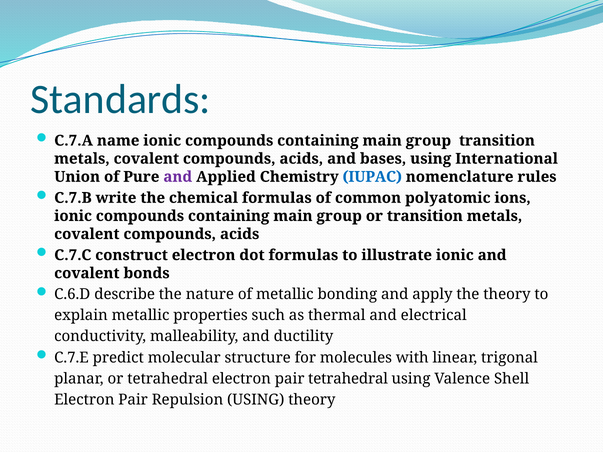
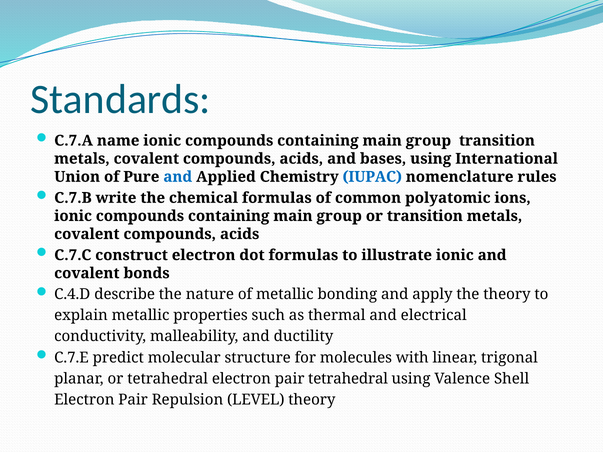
and colour: purple -> blue (178, 177)
C.6.D: C.6.D -> C.4.D (72, 294)
Repulsion USING: USING -> LEVEL (256, 400)
